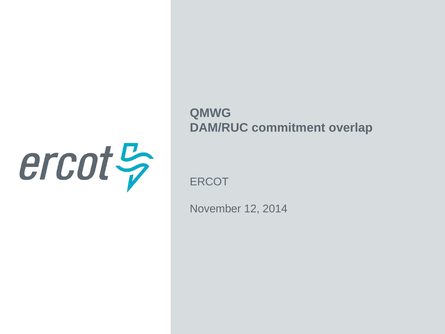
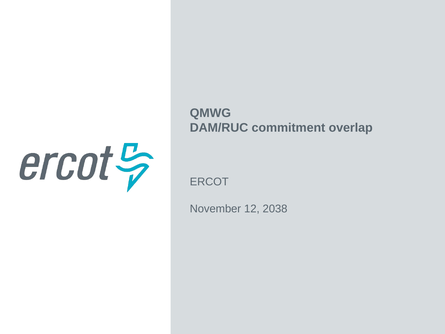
2014: 2014 -> 2038 (275, 209)
